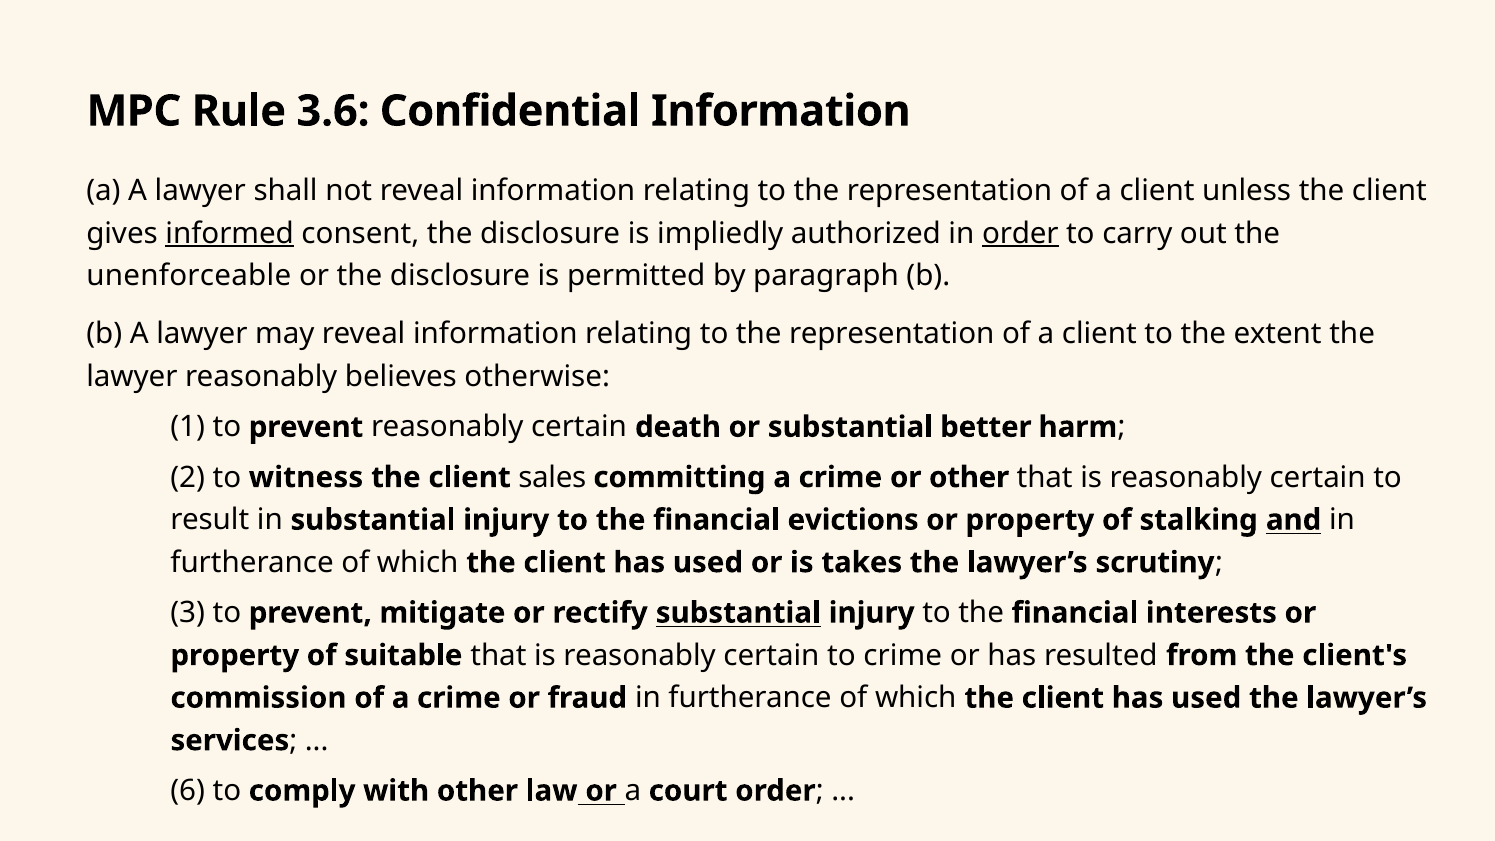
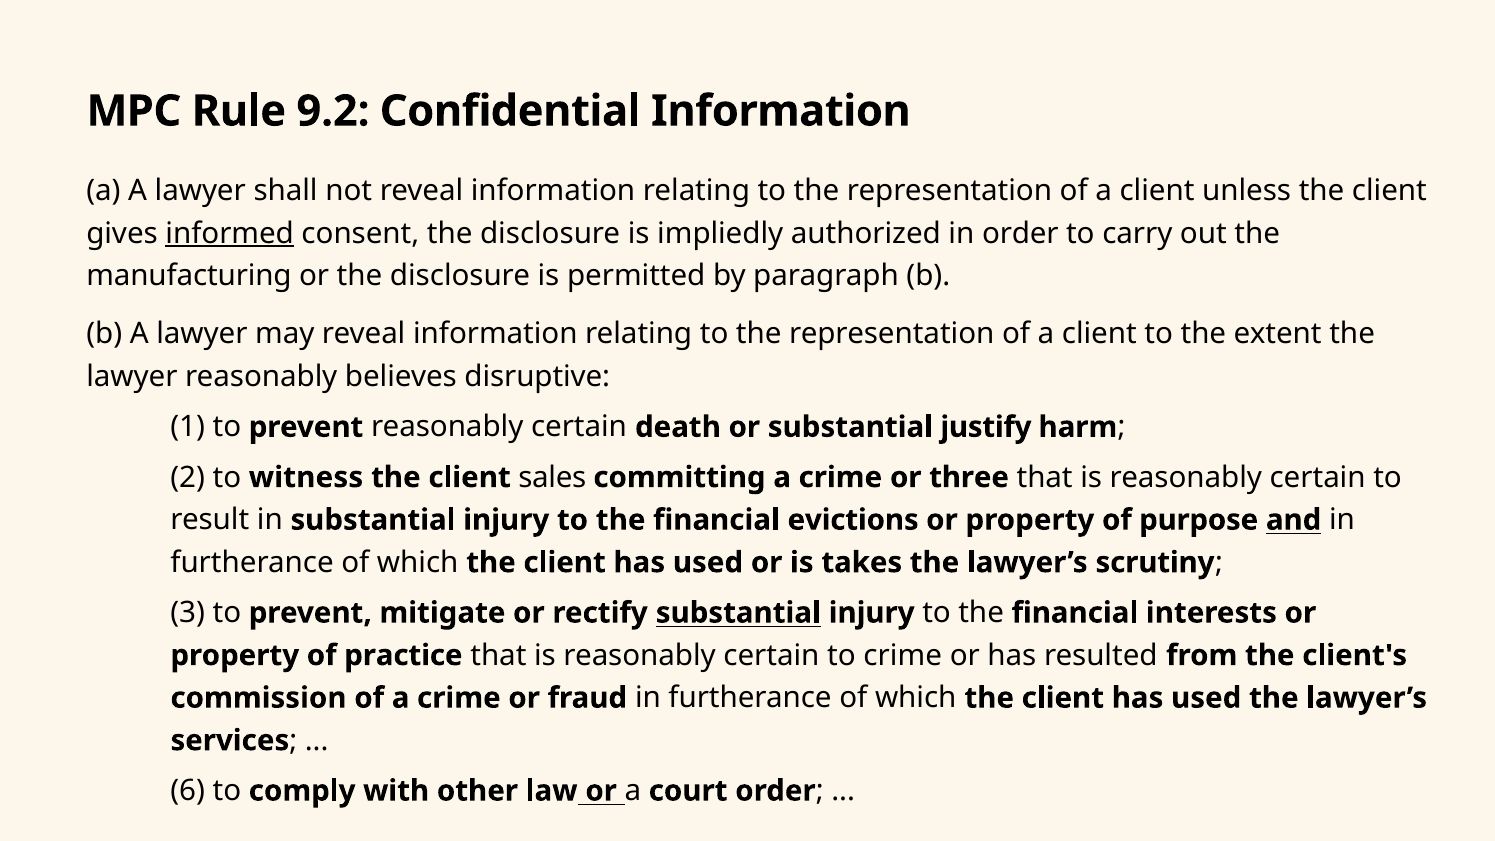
3.6: 3.6 -> 9.2 (333, 111)
order underline: present -> none (1020, 233)
unenforceable: unenforceable -> manufacturing (189, 276)
otherwise: otherwise -> disruptive (537, 377)
better: better -> justify (986, 427)
or other: other -> three (969, 477)
stalking: stalking -> purpose (1199, 520)
suitable: suitable -> practice (403, 655)
